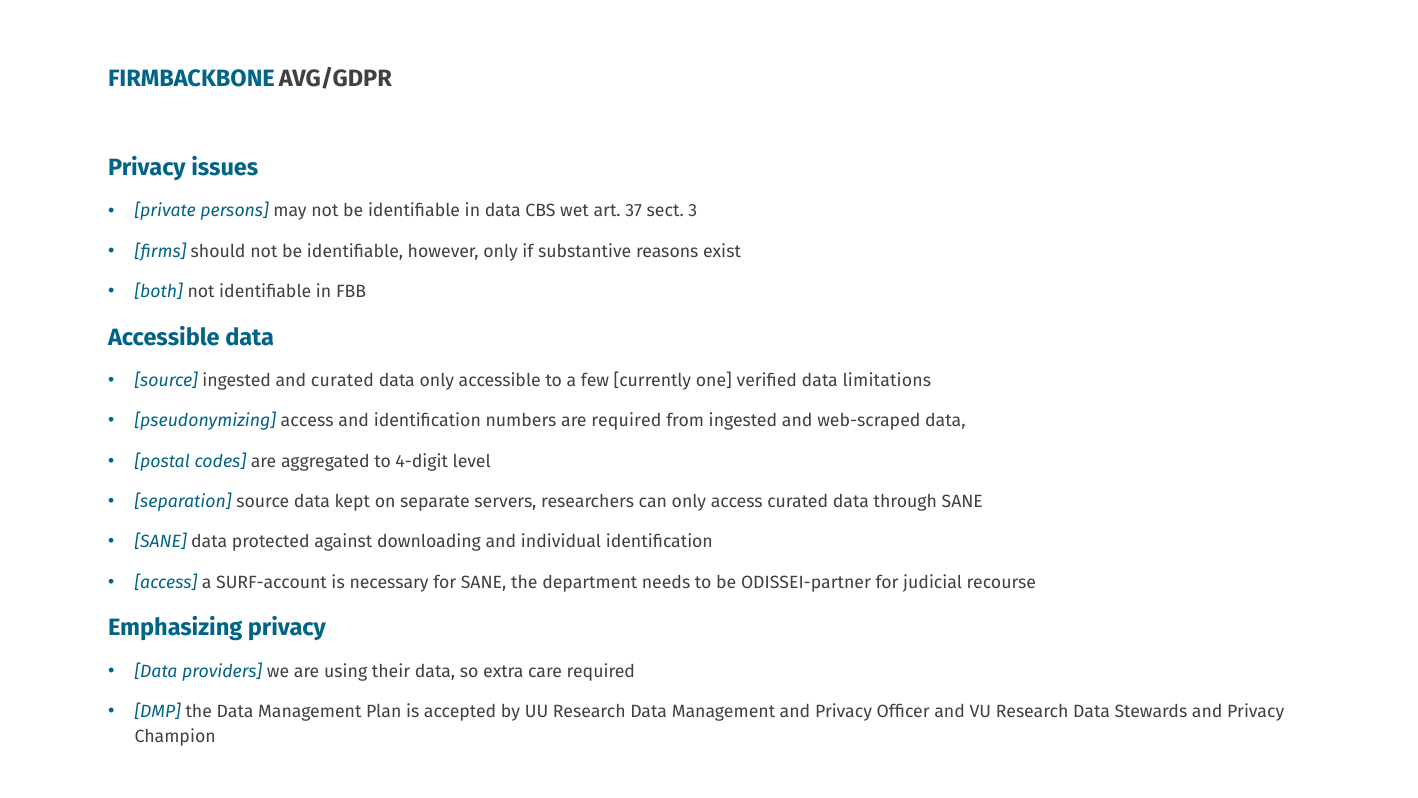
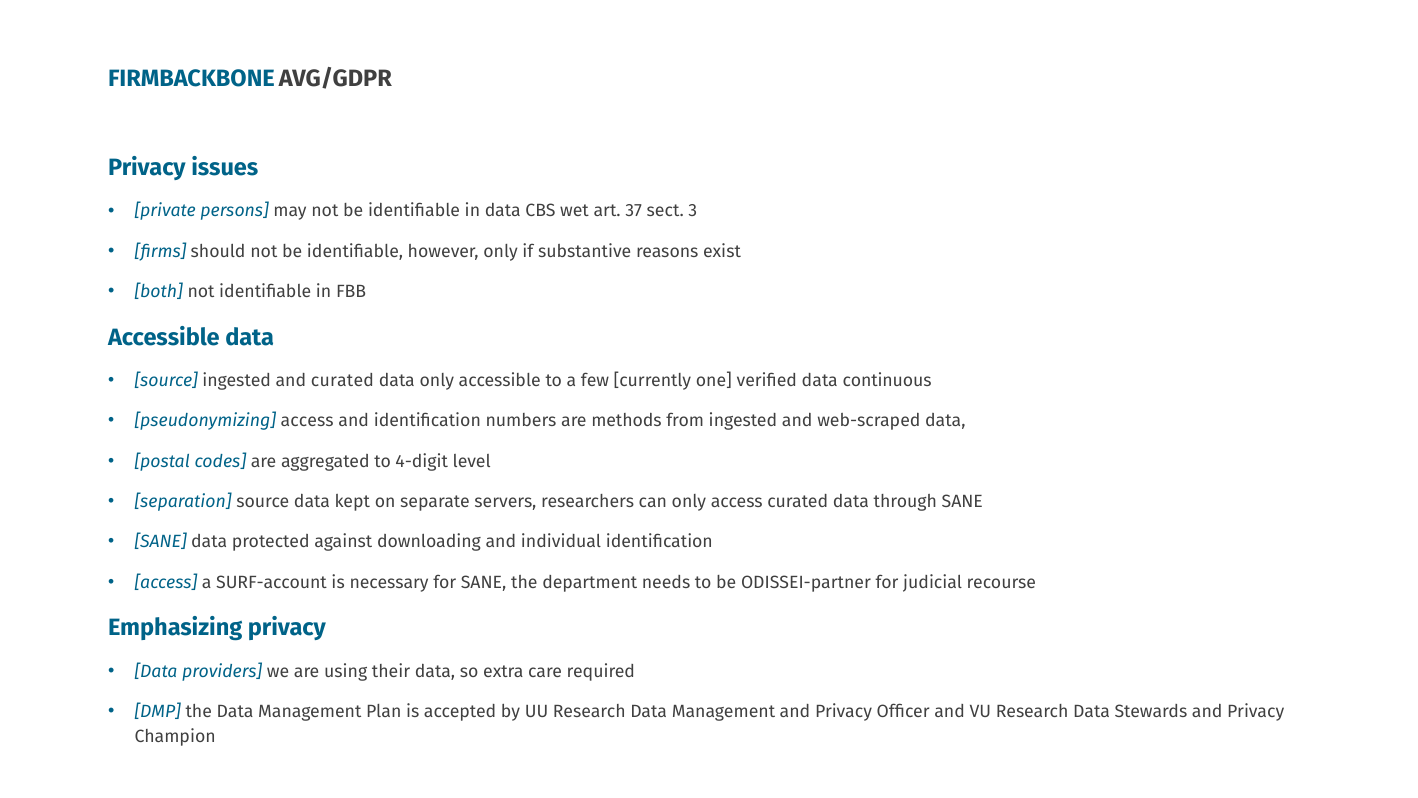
limitations: limitations -> continuous (887, 381)
are required: required -> methods (626, 421)
